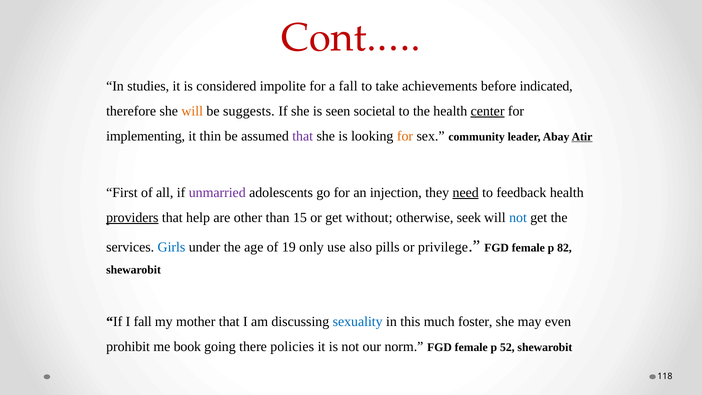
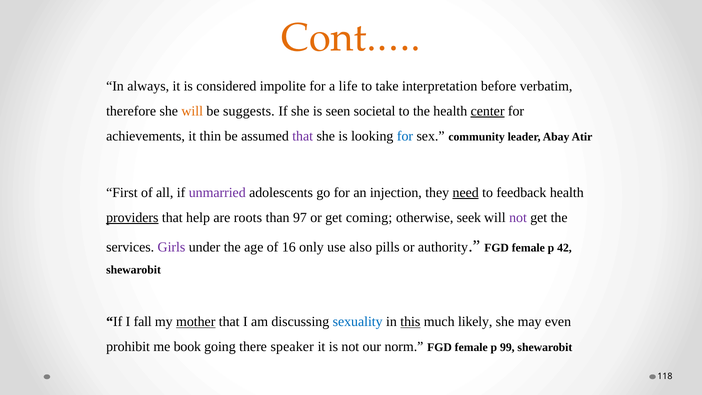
Cont.… colour: red -> orange (351, 38)
studies: studies -> always (148, 86)
a fall: fall -> life (348, 86)
achievements: achievements -> interpretation (440, 86)
indicated: indicated -> verbatim (546, 86)
implementing: implementing -> achievements (146, 136)
for colour: orange -> blue (405, 136)
Atir underline: present -> none (582, 137)
other: other -> roots (248, 217)
15: 15 -> 97 (300, 217)
without: without -> coming (369, 217)
not colour: blue -> purple (518, 217)
Girls colour: blue -> purple (171, 247)
19: 19 -> 16 (289, 247)
privilege: privilege -> authority (443, 247)
82: 82 -> 42 (564, 248)
mother underline: none -> present (196, 322)
this underline: none -> present (410, 322)
foster: foster -> likely (475, 322)
policies: policies -> speaker (292, 347)
52: 52 -> 99 (507, 347)
